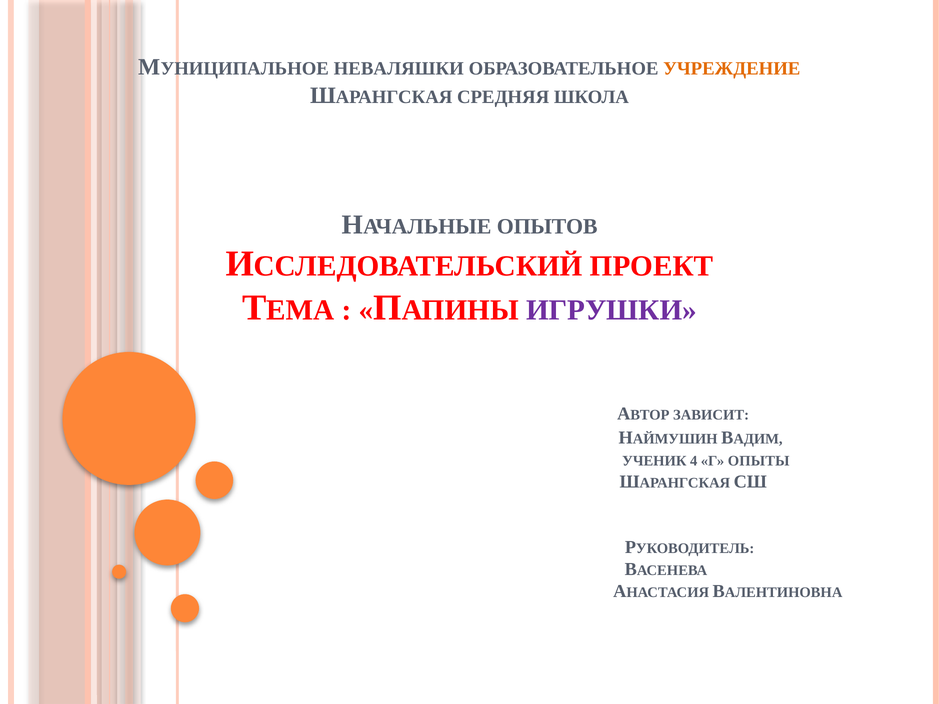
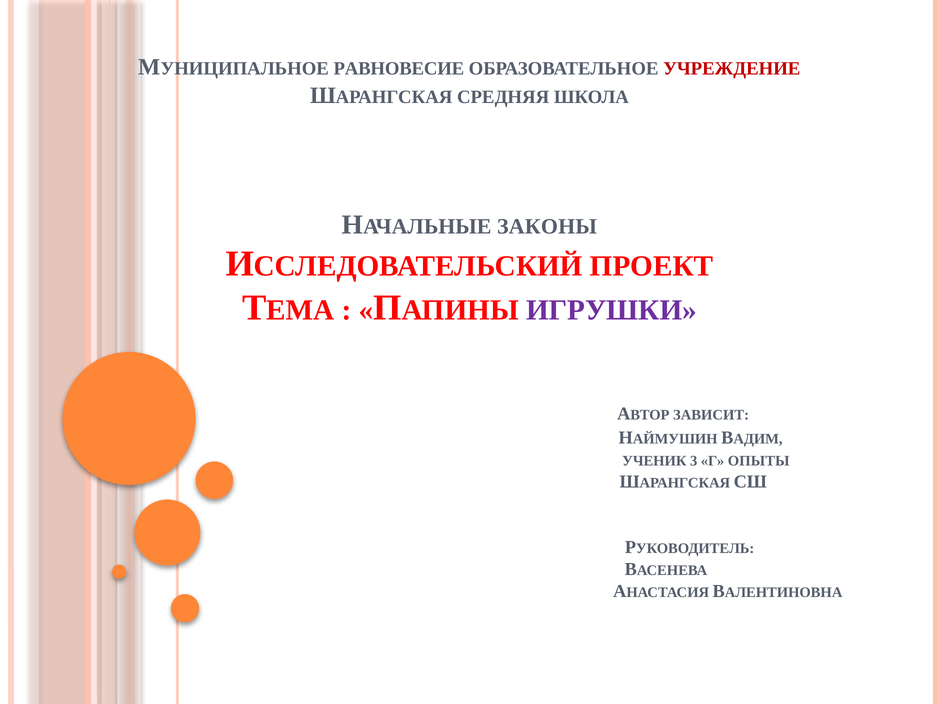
НЕВАЛЯШКИ: НЕВАЛЯШКИ -> РАВНОВЕСИЕ (399, 69)
УЧРЕЖДЕНИЕ colour: orange -> red (732, 69)
ОПЫТОВ: ОПЫТОВ -> ЗАКОНЫ (547, 227)
4: 4 -> 3 (694, 461)
